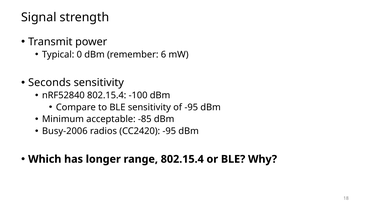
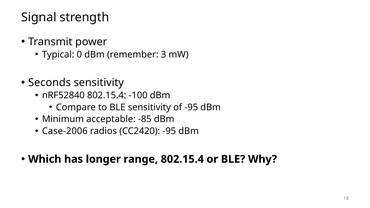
6: 6 -> 3 (163, 55)
Busy-2006: Busy-2006 -> Case-2006 (65, 131)
